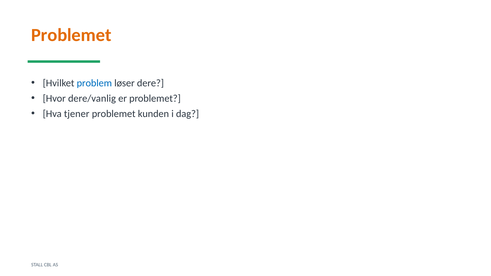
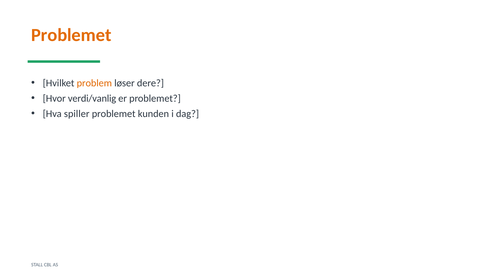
problem colour: blue -> orange (94, 83)
dere/vanlig: dere/vanlig -> verdi/vanlig (92, 99)
tjener: tjener -> spiller (77, 114)
